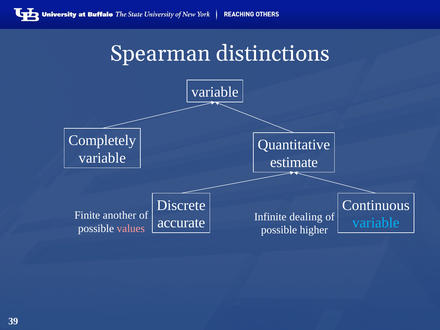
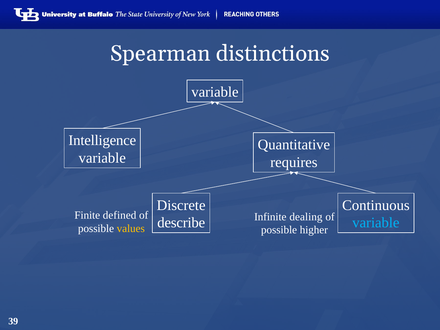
Completely: Completely -> Intelligence (102, 140)
estimate: estimate -> requires (294, 162)
another: another -> defined (120, 215)
accurate: accurate -> describe (181, 223)
values colour: pink -> yellow (131, 228)
